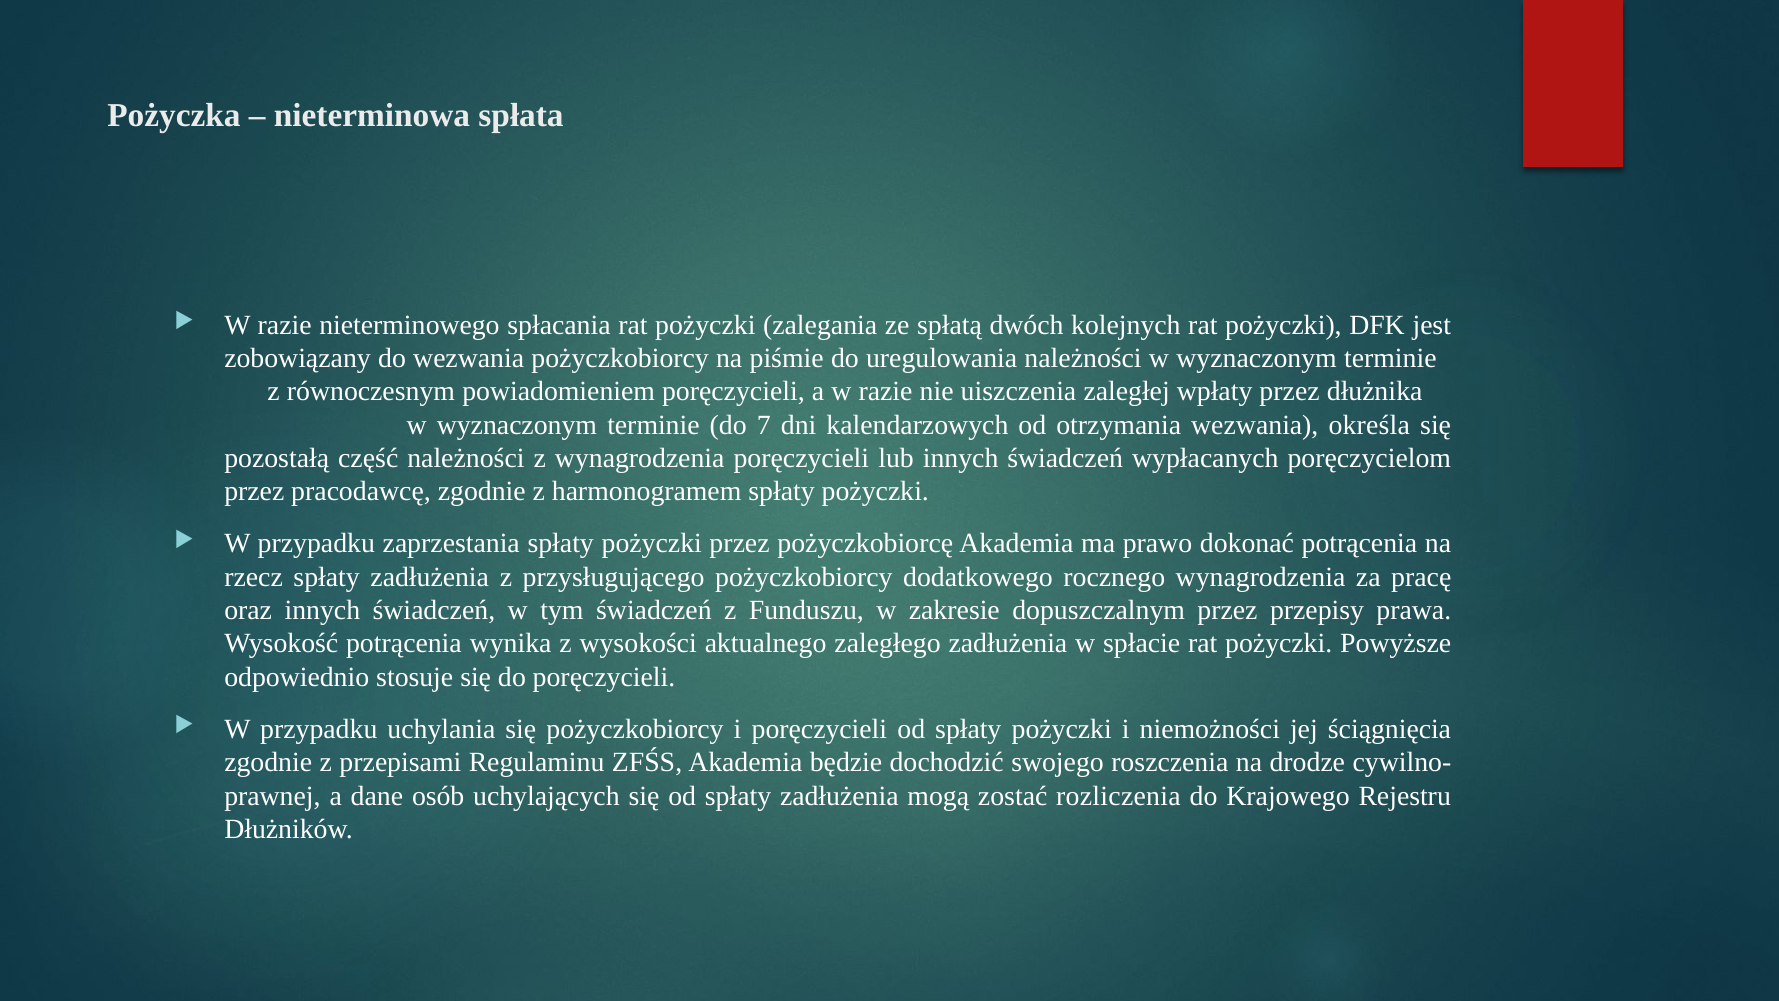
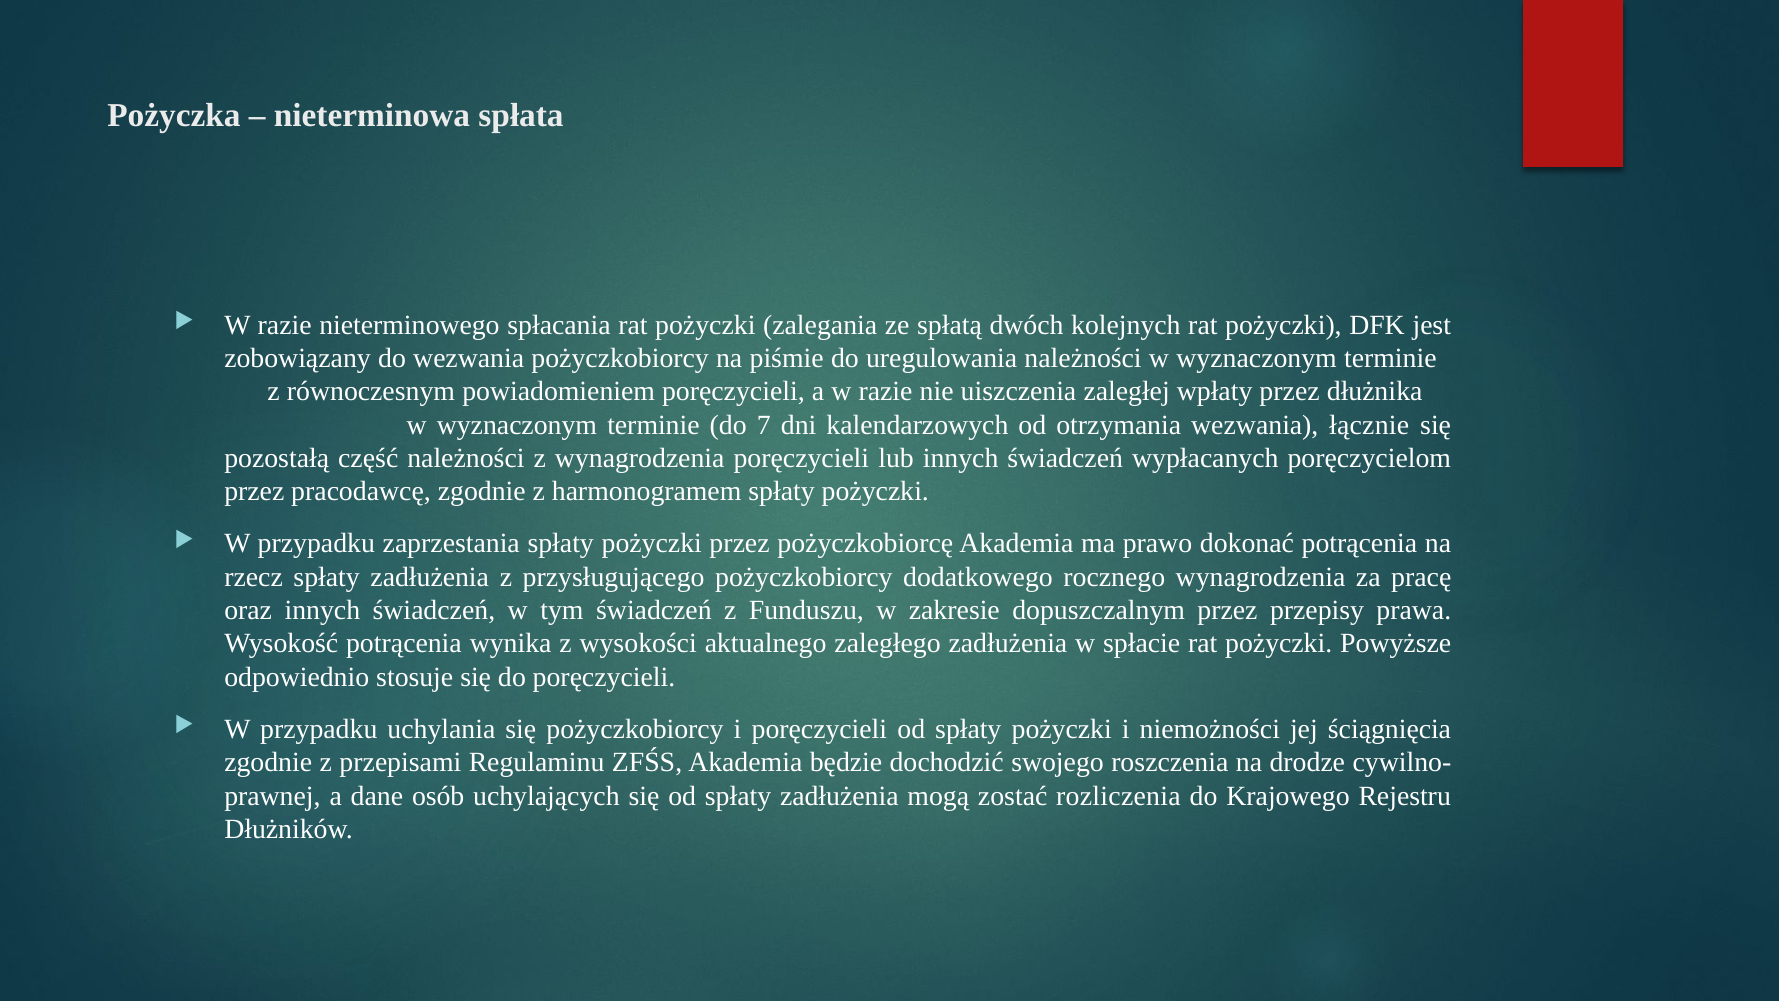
określa: określa -> łącznie (1369, 425)
